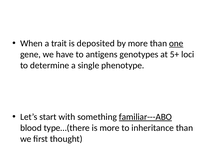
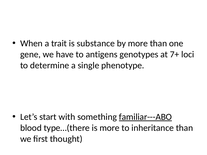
deposited: deposited -> substance (96, 43)
one underline: present -> none (176, 43)
5+: 5+ -> 7+ (175, 54)
